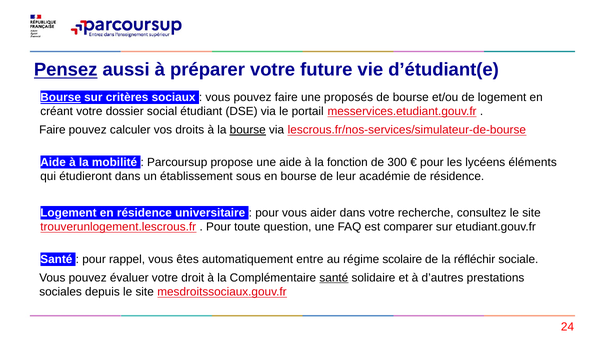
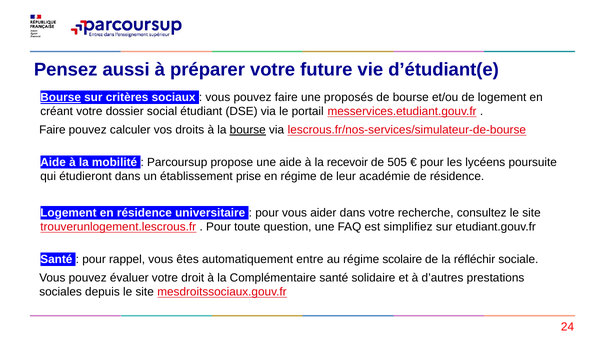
Pensez underline: present -> none (66, 70)
fonction: fonction -> recevoir (347, 162)
300: 300 -> 505 (397, 162)
éléments: éléments -> poursuite (533, 162)
sous: sous -> prise (249, 177)
en bourse: bourse -> régime (299, 177)
comparer: comparer -> simplifiez (408, 227)
santé underline: present -> none (334, 278)
